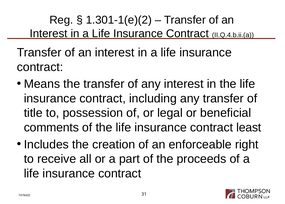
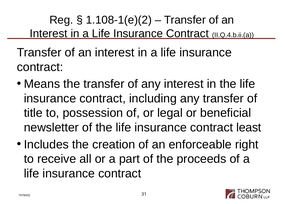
1.301-1(e)(2: 1.301-1(e)(2 -> 1.108-1(e)(2 (119, 20)
comments: comments -> newsletter (51, 127)
